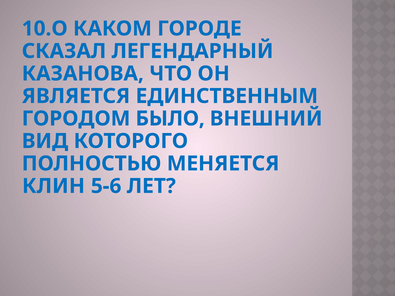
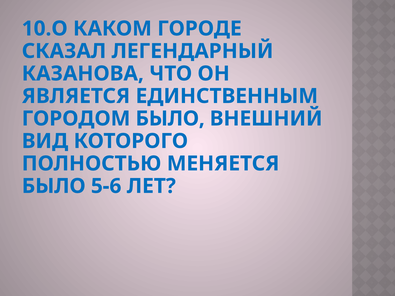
КЛИН: КЛИН -> БЫЛО (54, 186)
